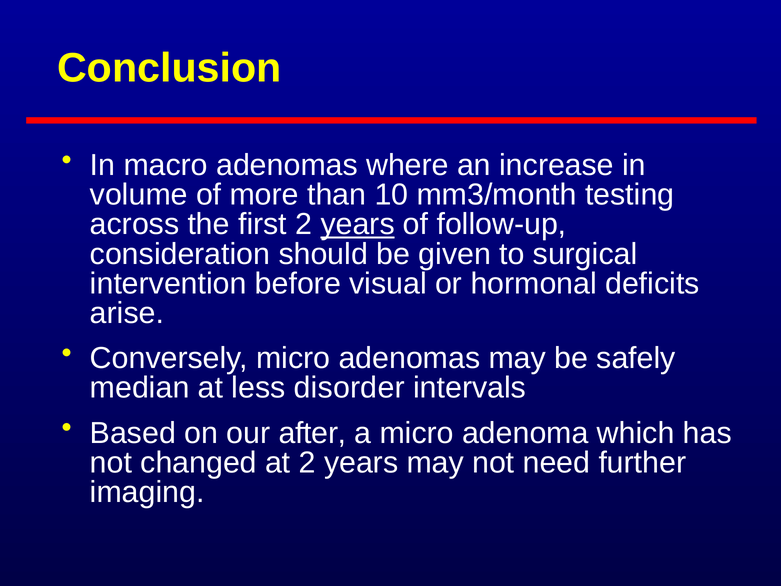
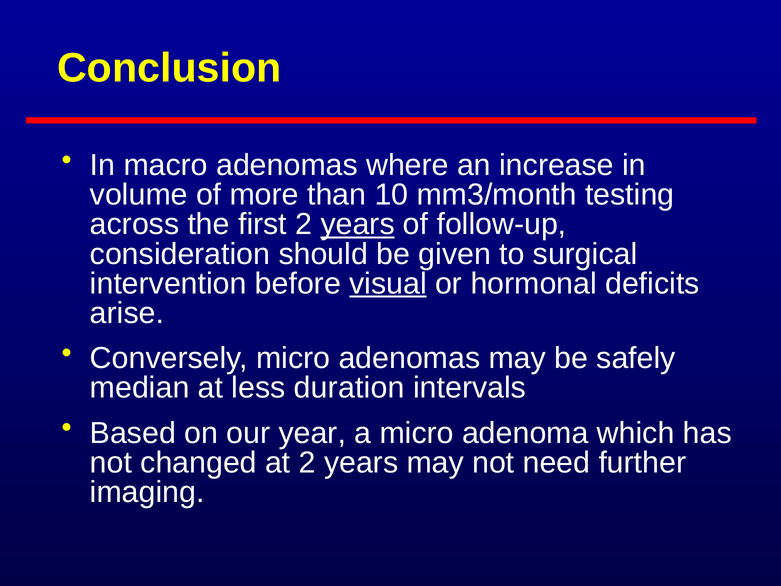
visual underline: none -> present (388, 283)
disorder: disorder -> duration (349, 388)
after: after -> year (312, 433)
